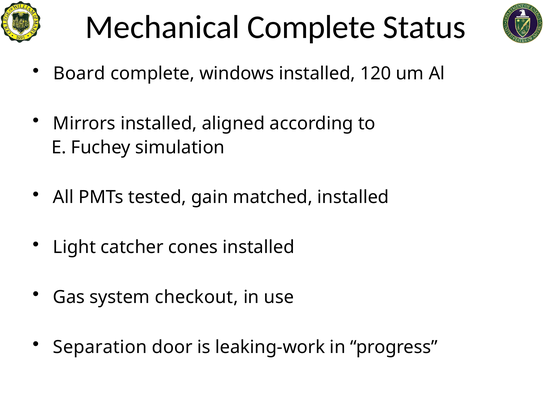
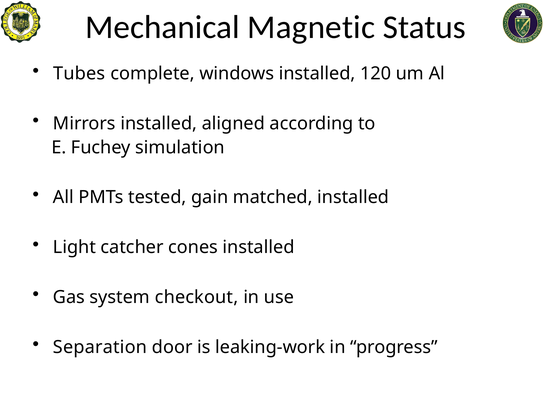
Mechanical Complete: Complete -> Magnetic (311, 27)
Board: Board -> Tubes (79, 74)
